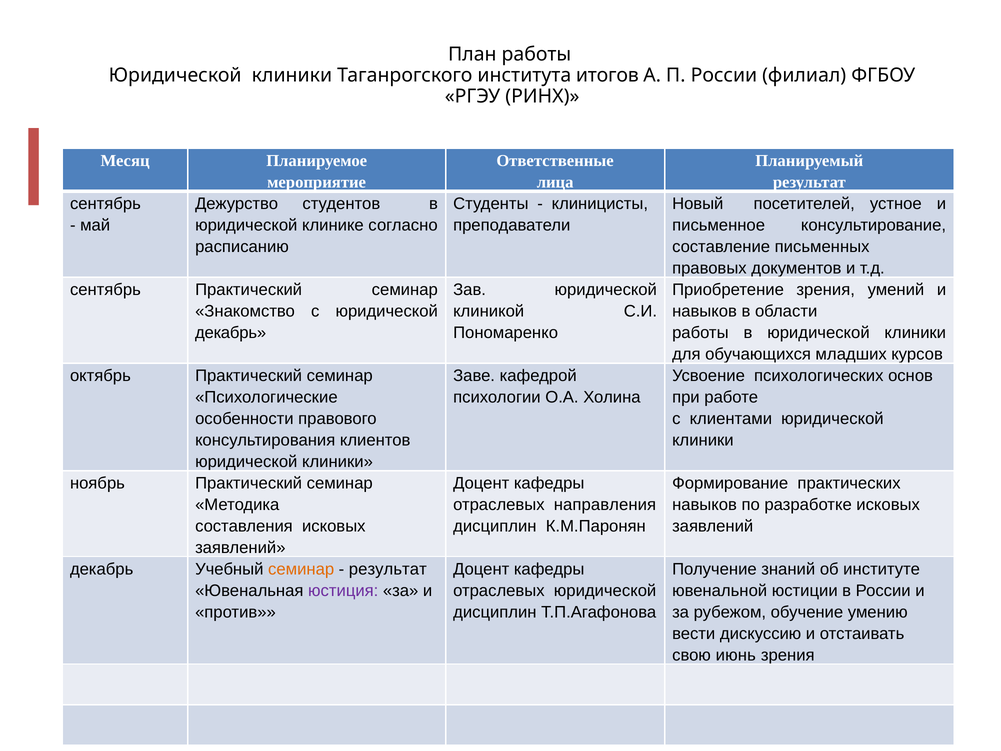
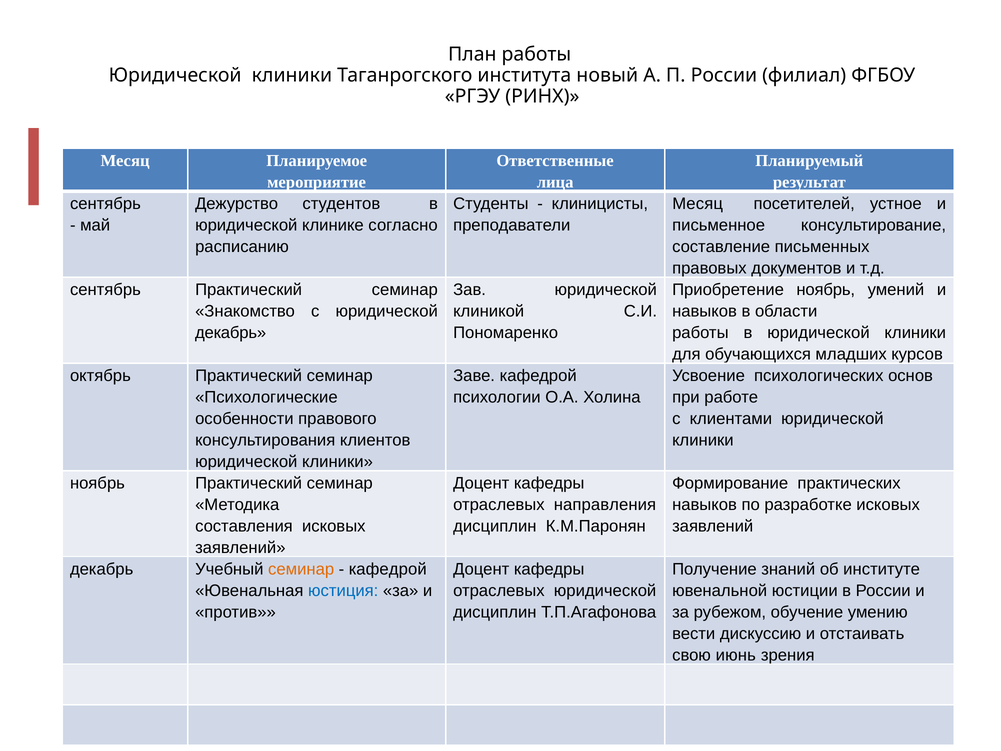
итогов: итогов -> новый (607, 75)
Новый: Новый -> Месяц (698, 204)
Приобретение зрения: зрения -> ноябрь (826, 290)
результат: результат -> кафедрой (388, 569)
юстиция colour: purple -> blue (343, 590)
